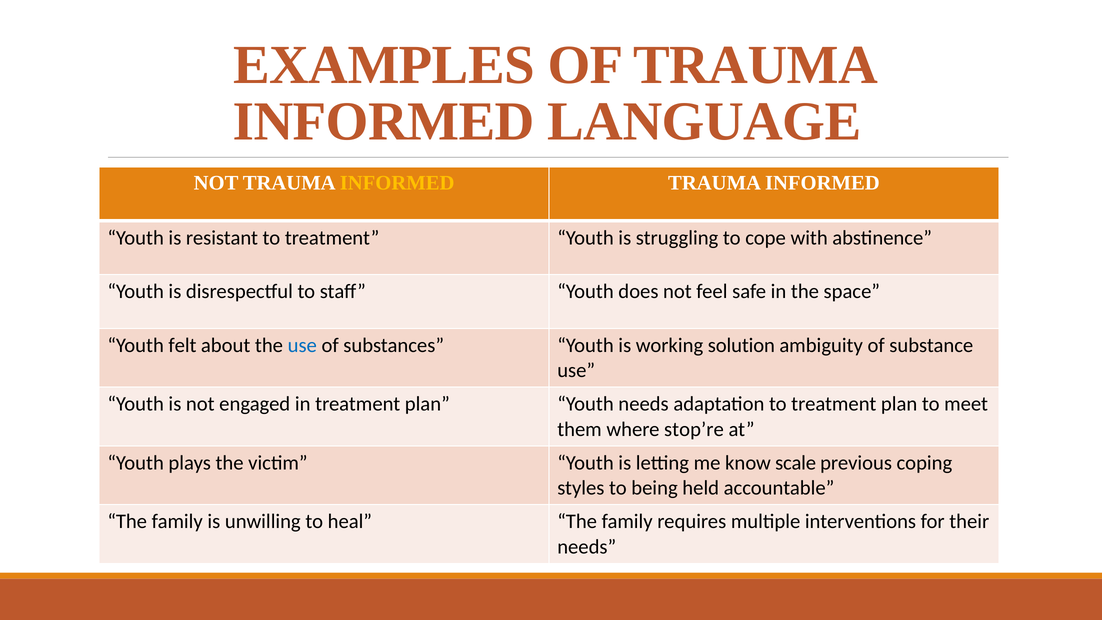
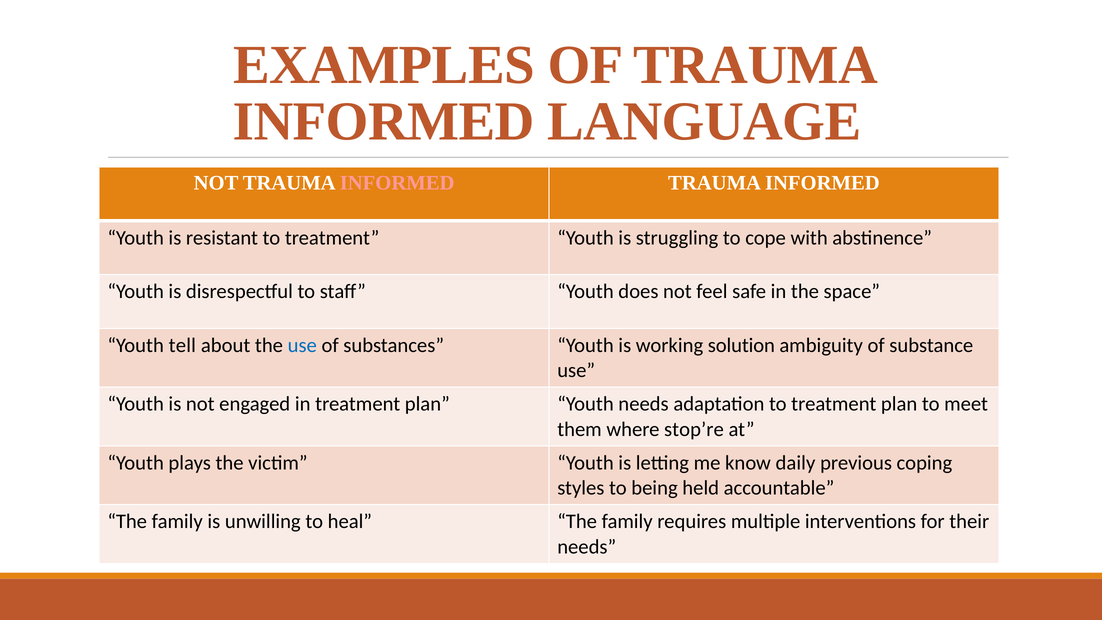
INFORMED colour: yellow -> pink (397, 183)
felt: felt -> tell (182, 345)
scale: scale -> daily (795, 463)
